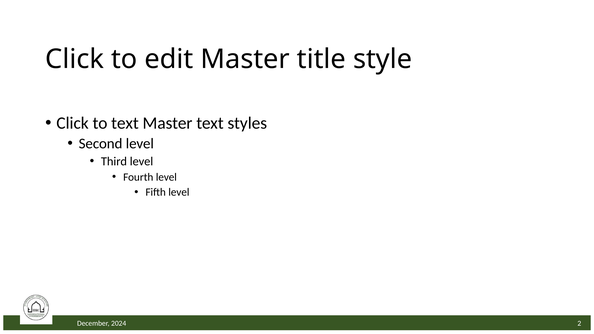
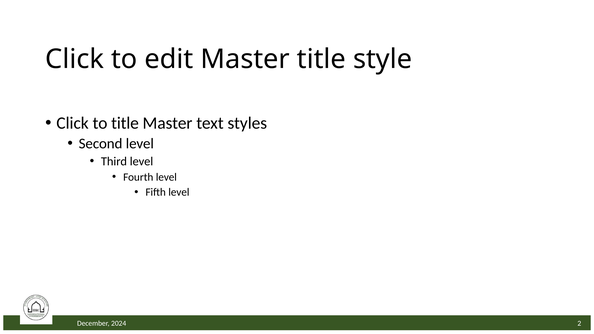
to text: text -> title (125, 123)
